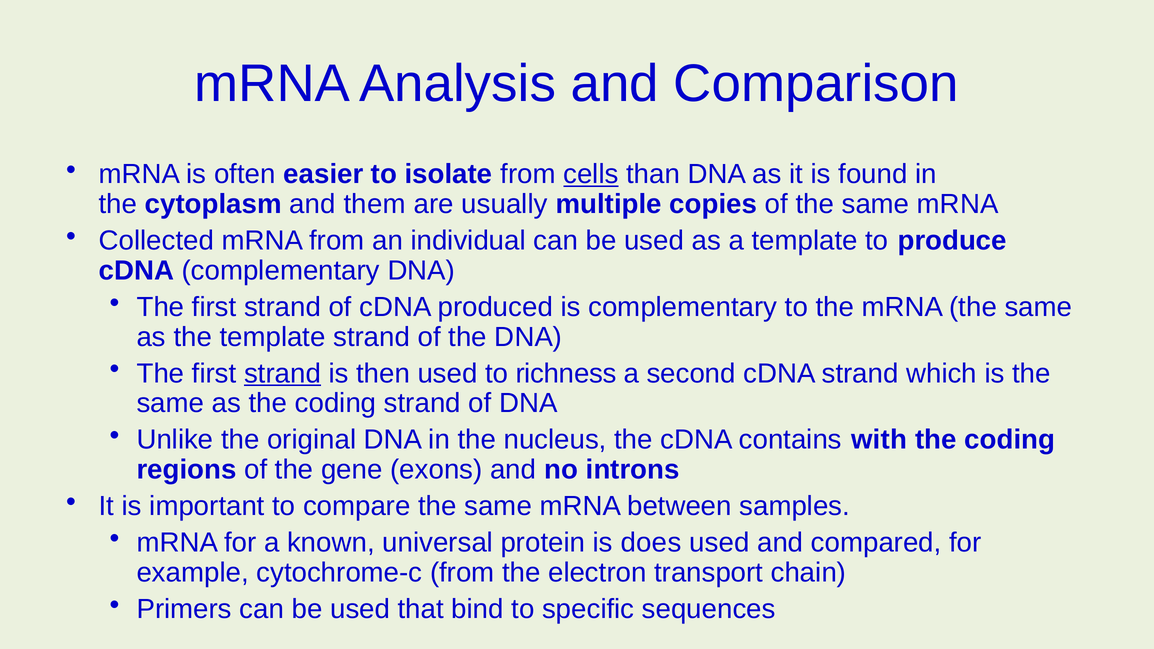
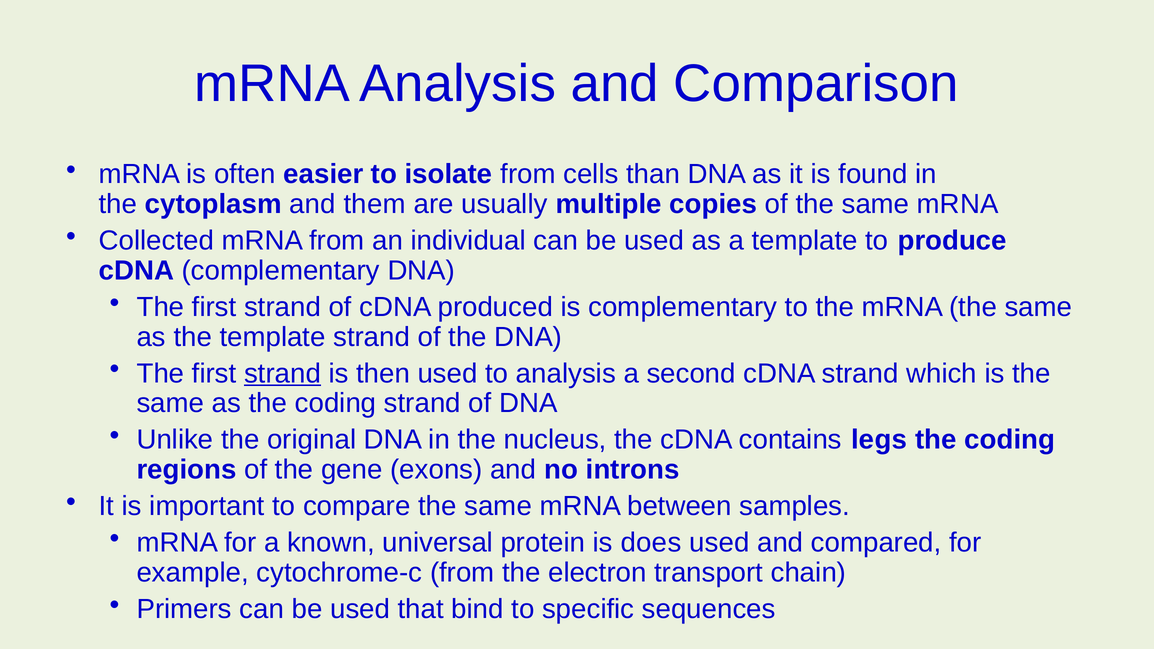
cells underline: present -> none (591, 174)
to richness: richness -> analysis (566, 374)
with: with -> legs (879, 440)
